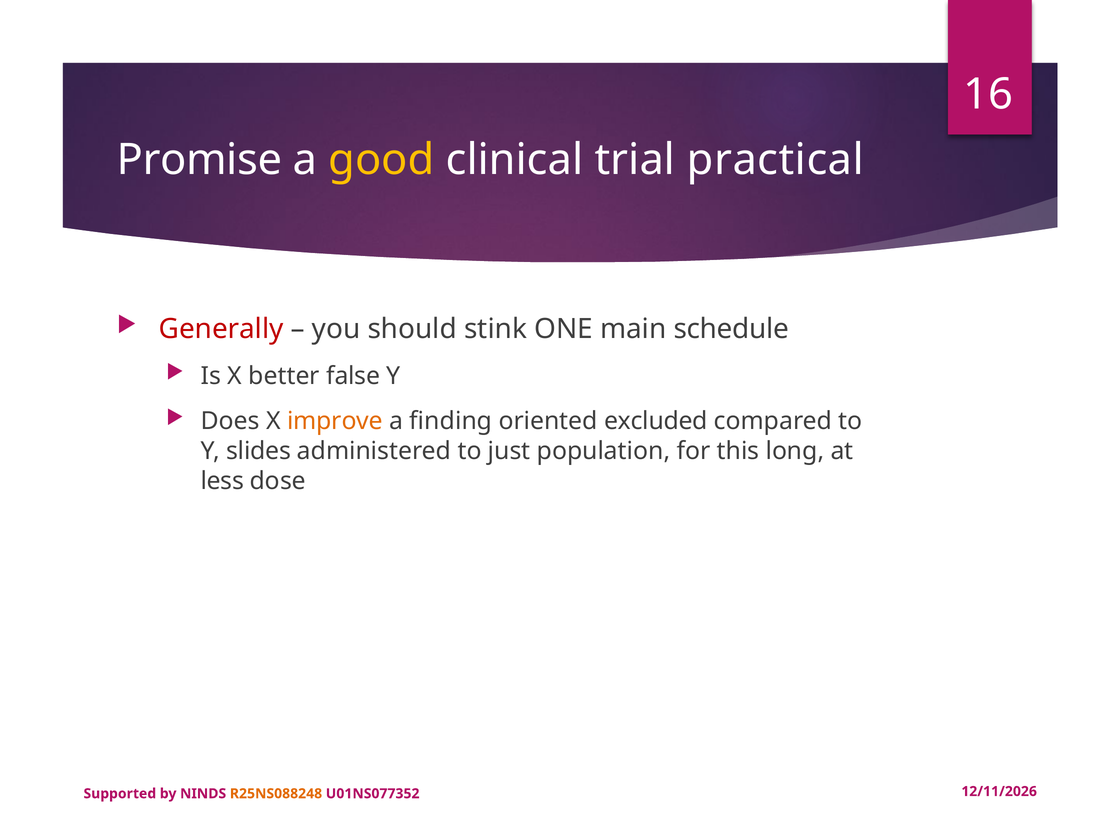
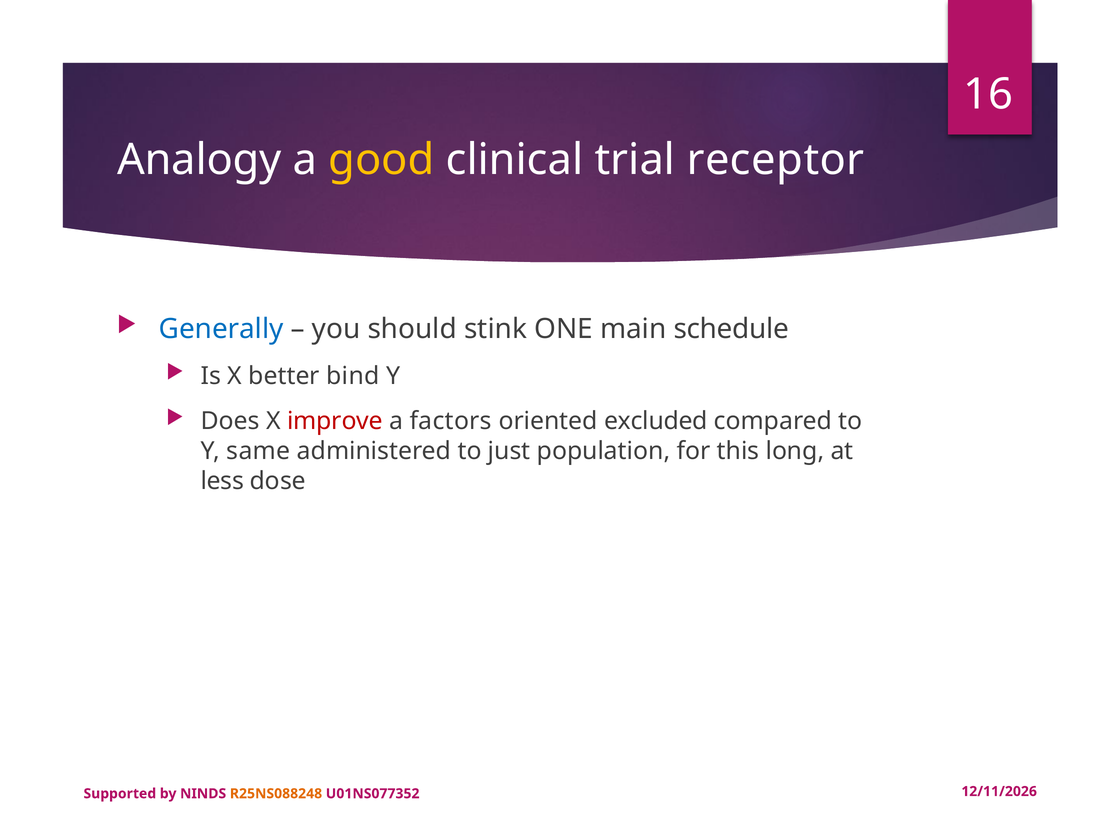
Promise: Promise -> Analogy (199, 160)
practical: practical -> receptor (775, 160)
Generally colour: red -> blue (221, 329)
false: false -> bind (353, 376)
improve colour: orange -> red (335, 421)
finding: finding -> factors (451, 421)
slides: slides -> same (258, 451)
